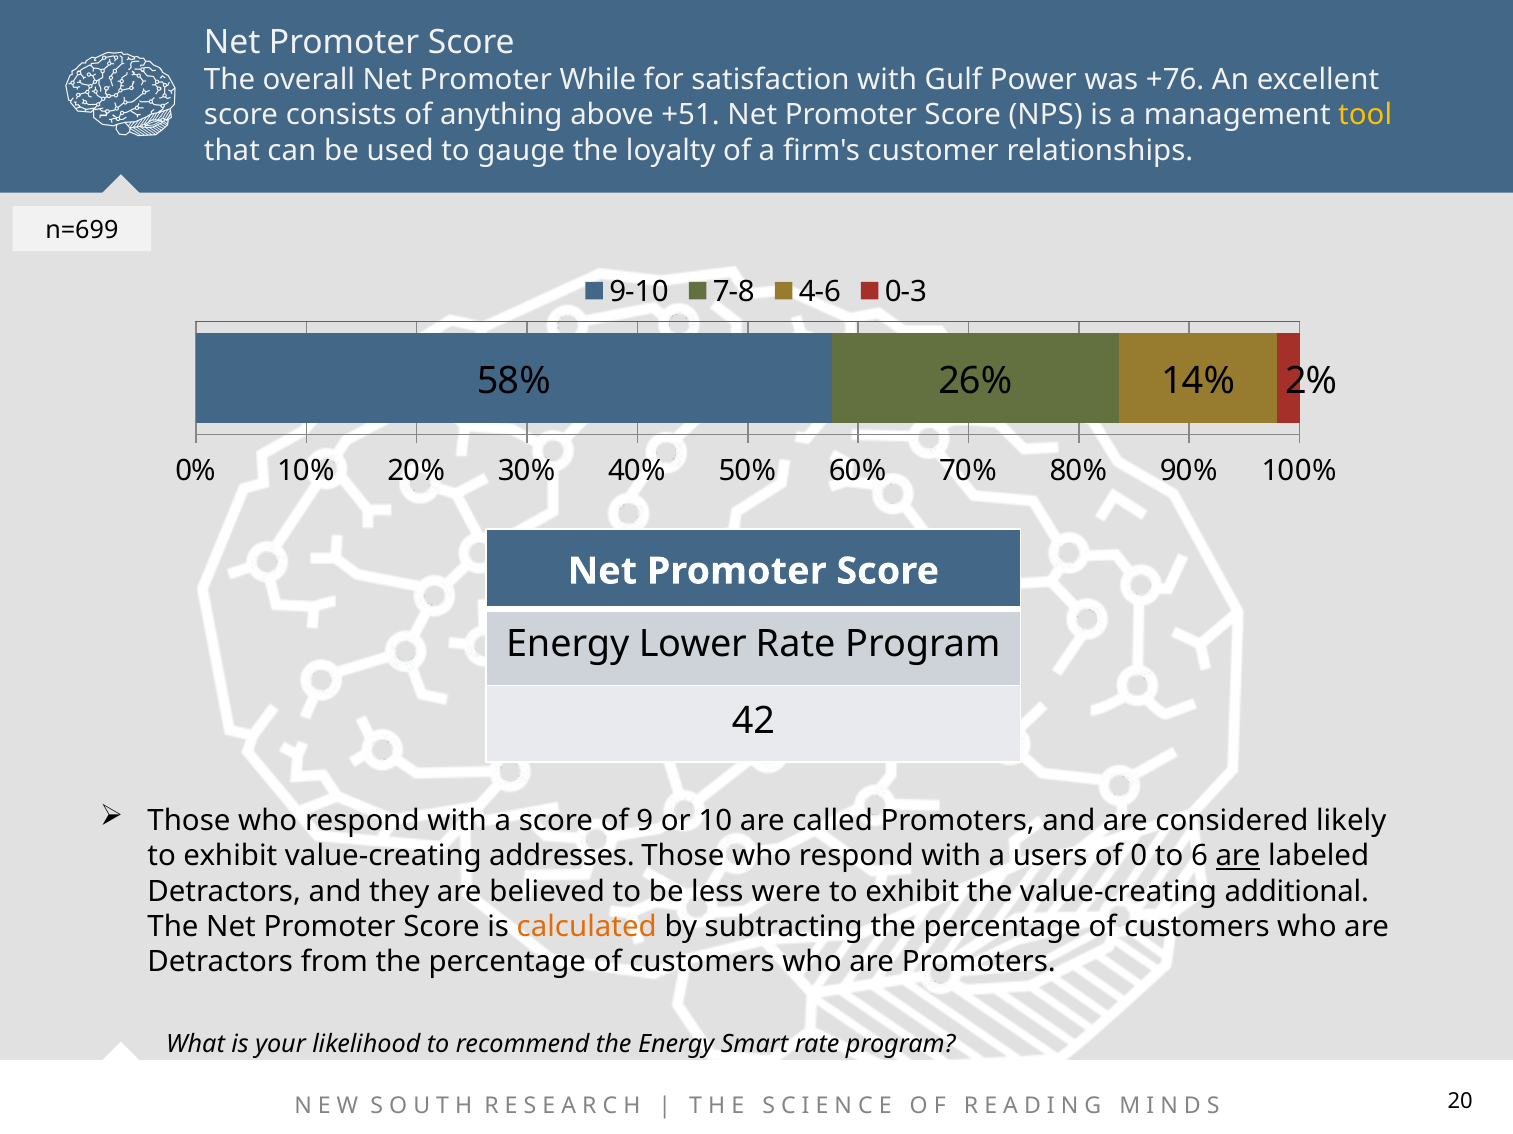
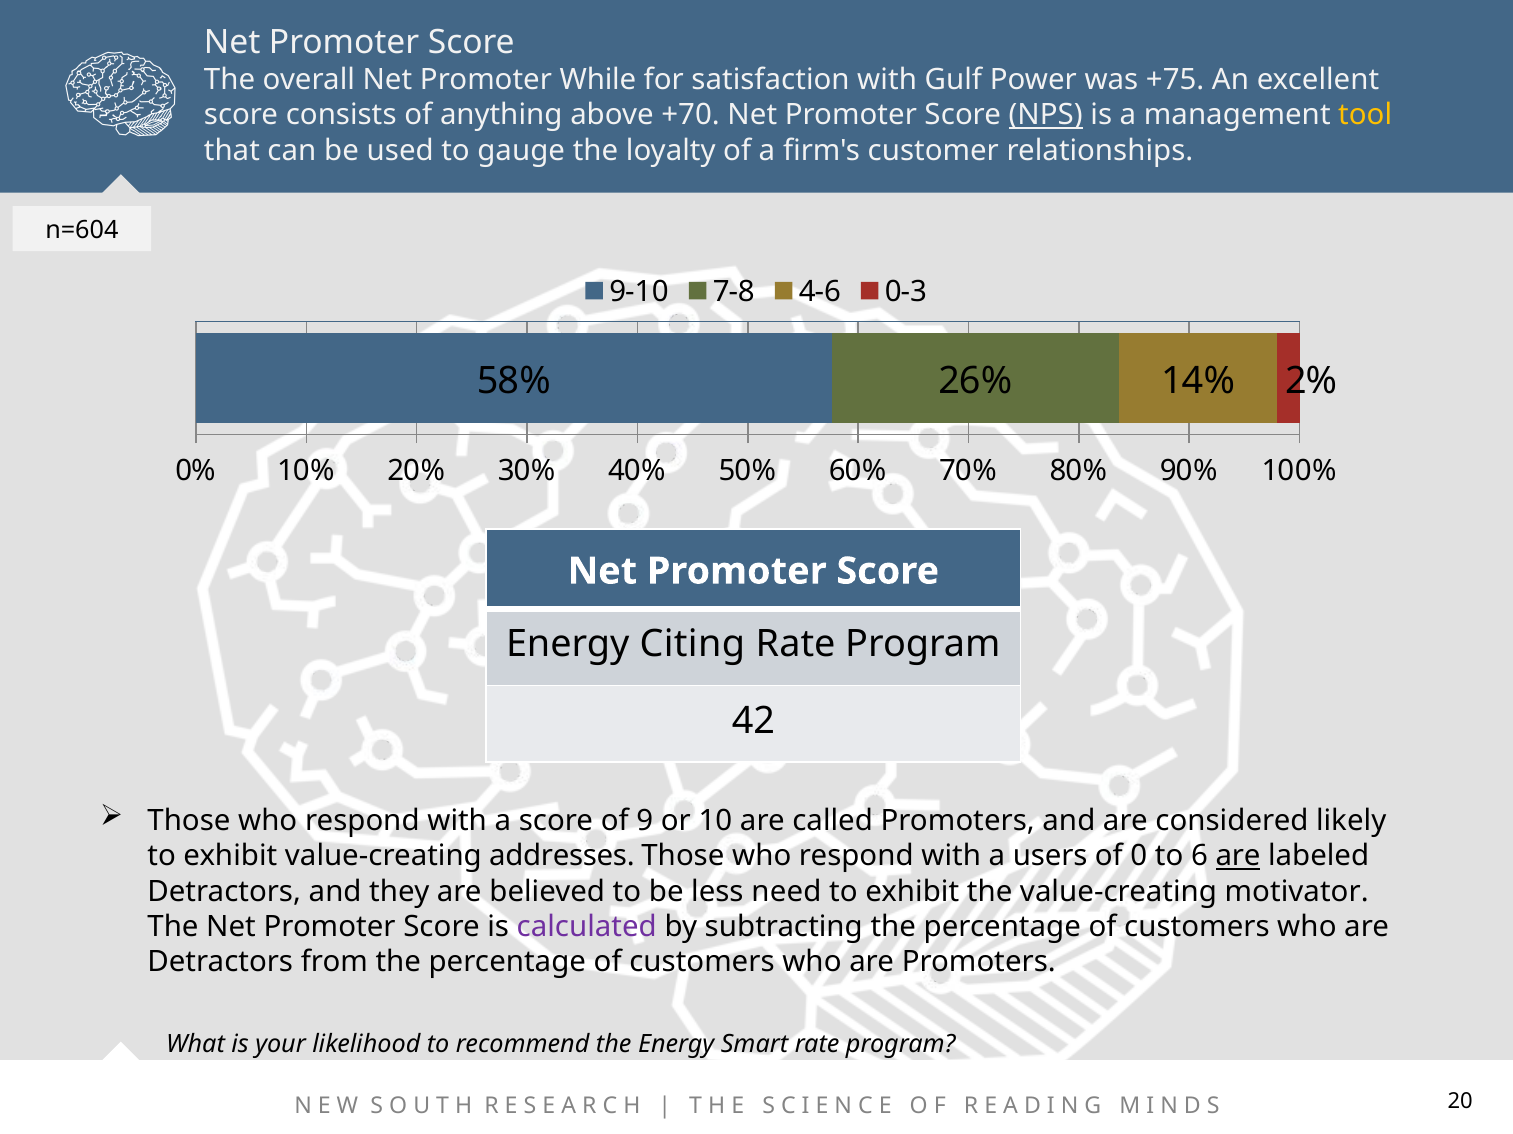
+76: +76 -> +75 (1175, 80)
+51: +51 -> +70 (691, 115)
NPS underline: none -> present (1046, 115)
n=699: n=699 -> n=604 (82, 231)
Lower: Lower -> Citing (692, 645)
were: were -> need (786, 892)
additional: additional -> motivator (1297, 892)
calculated colour: orange -> purple (587, 927)
